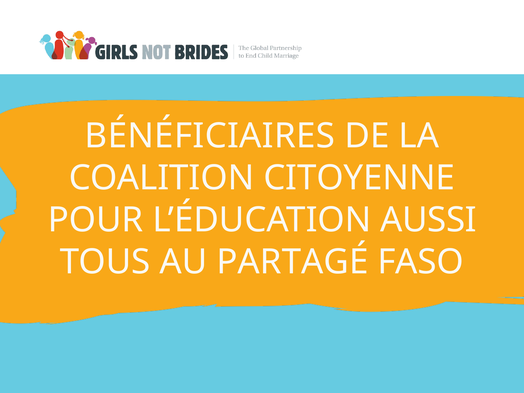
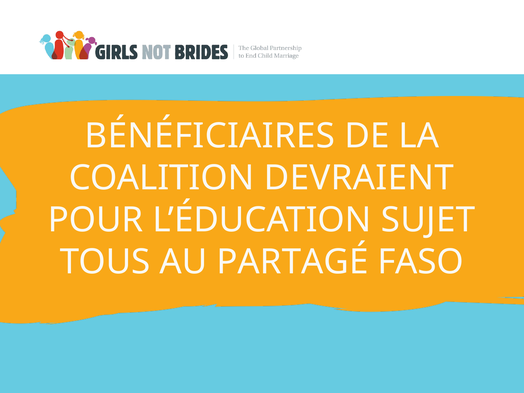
CITOYENNE: CITOYENNE -> DEVRAIENT (359, 178)
AUSSI: AUSSI -> SUJET (428, 220)
